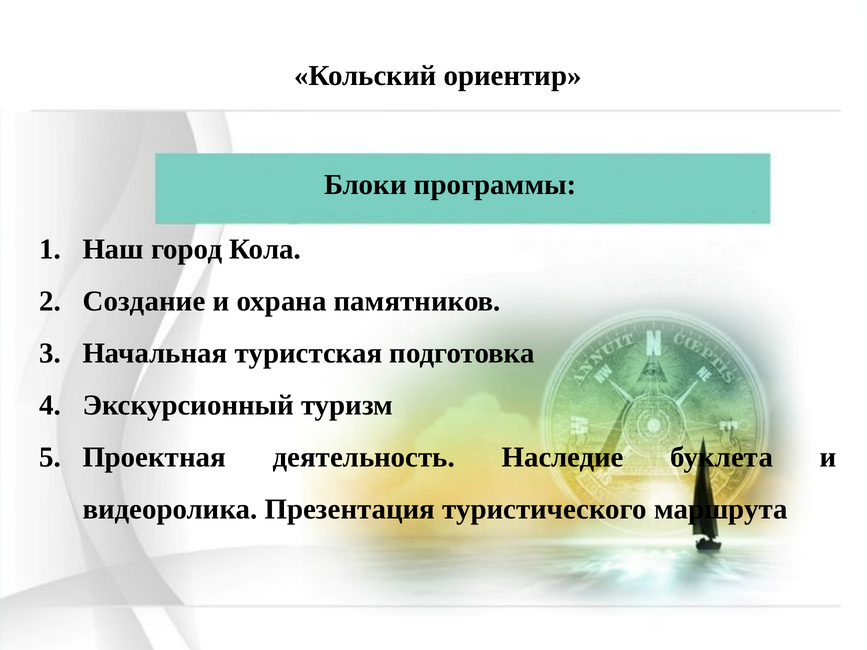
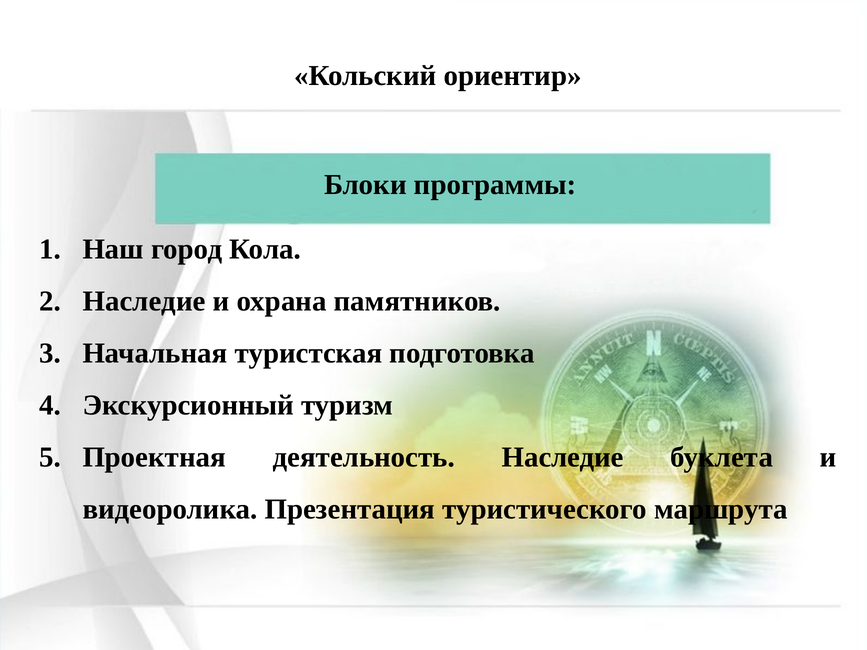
Создание: Создание -> Наследие (144, 301)
